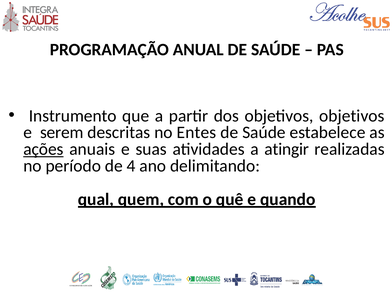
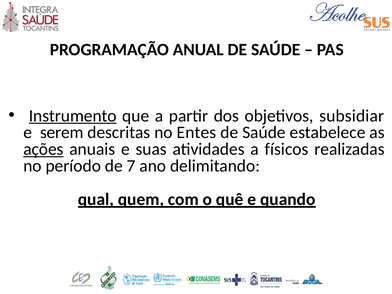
Instrumento underline: none -> present (73, 116)
objetivos objetivos: objetivos -> subsidiar (352, 116)
atingir: atingir -> físicos (287, 149)
4: 4 -> 7 (131, 166)
